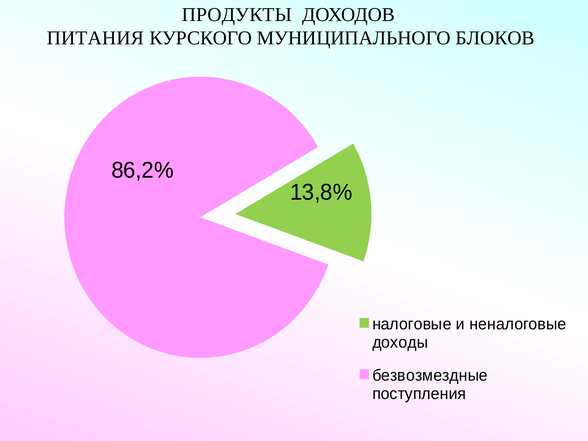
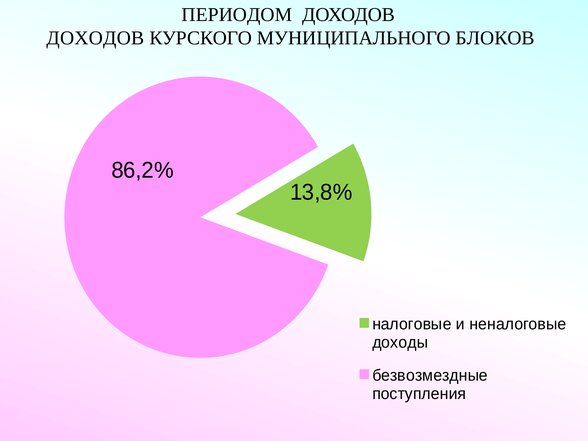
ПРОДУКТЫ: ПРОДУКТЫ -> ПЕРИОДОМ (237, 15)
ПИТАНИЯ: ПИТАНИЯ -> ДОХОДОВ (95, 38)
